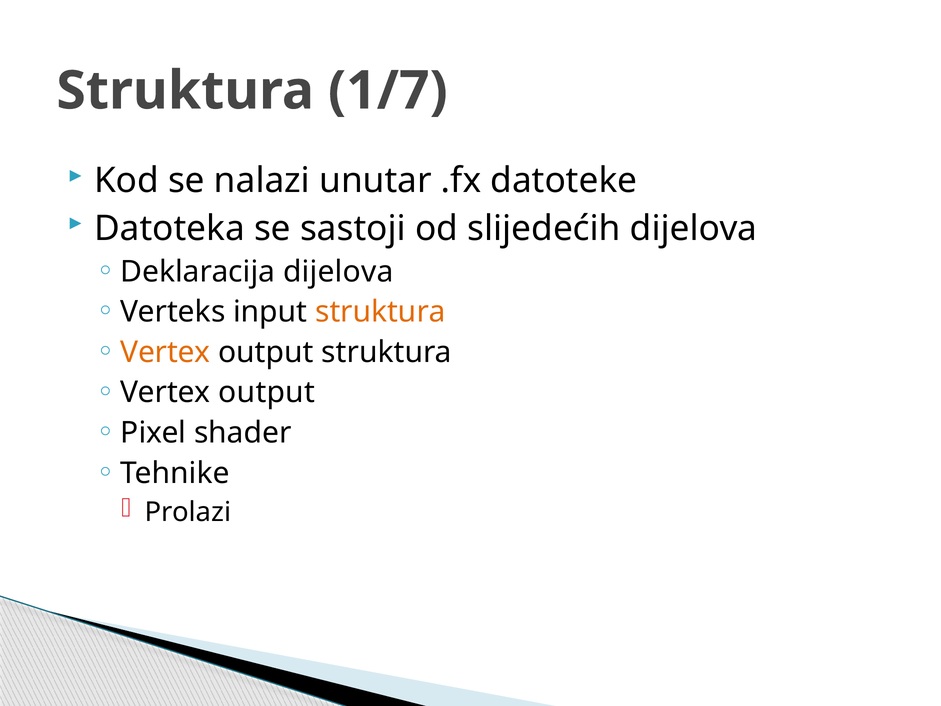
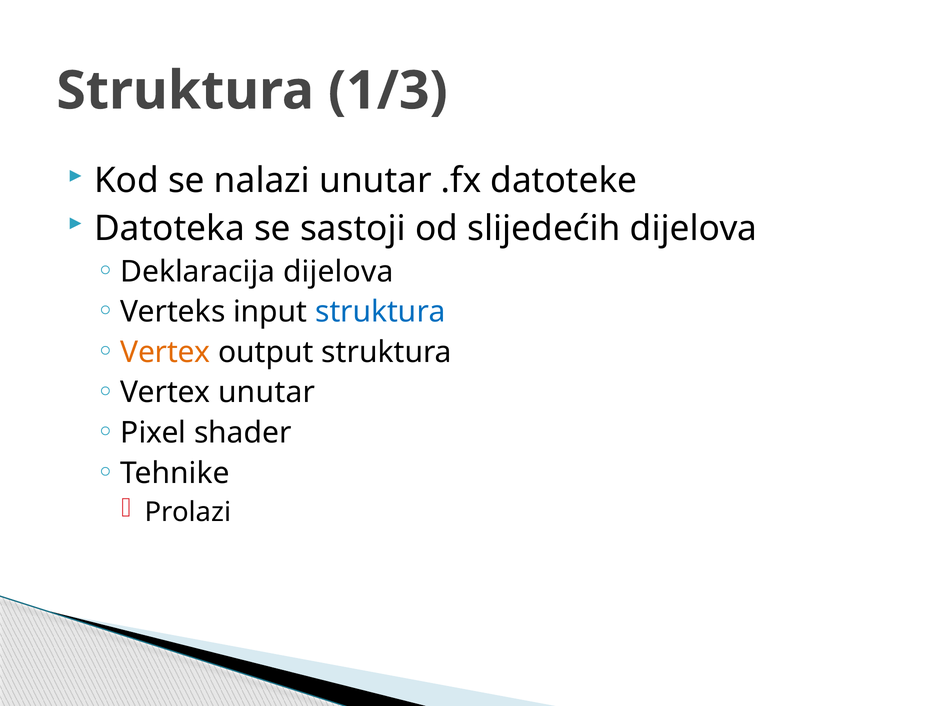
1/7: 1/7 -> 1/3 (388, 91)
struktura colour: orange -> blue (380, 312)
output: output -> unutar (267, 392)
